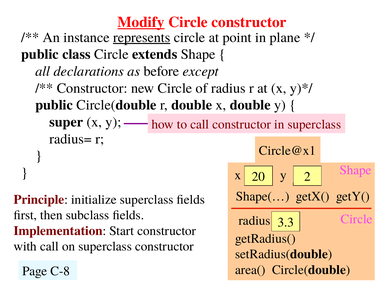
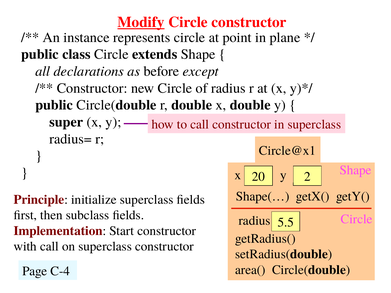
represents underline: present -> none (142, 37)
3.3: 3.3 -> 5.5 (286, 222)
C-8: C-8 -> C-4 (60, 271)
